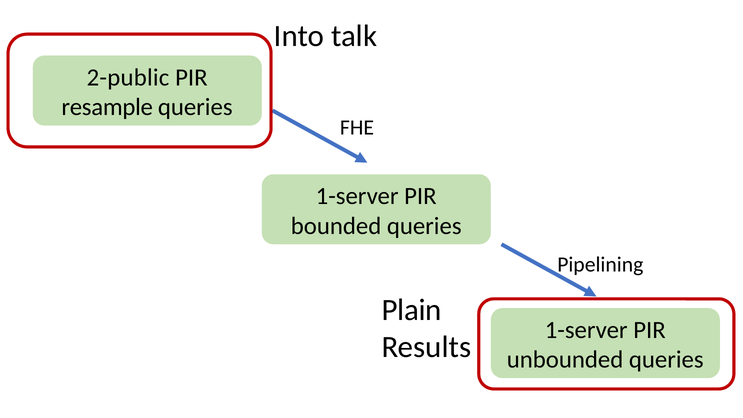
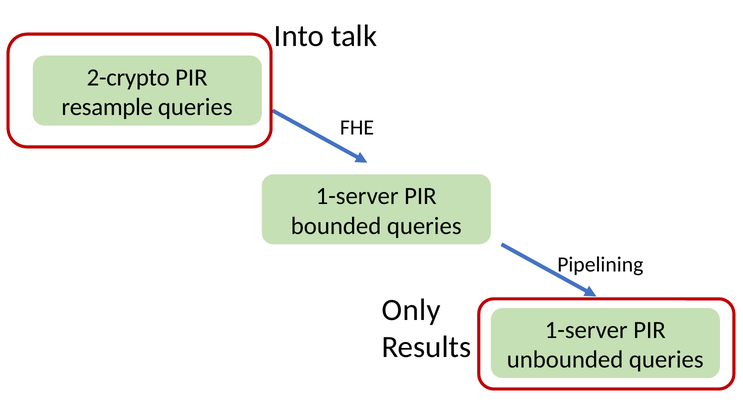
2-public: 2-public -> 2-crypto (128, 77)
Plain: Plain -> Only (411, 310)
